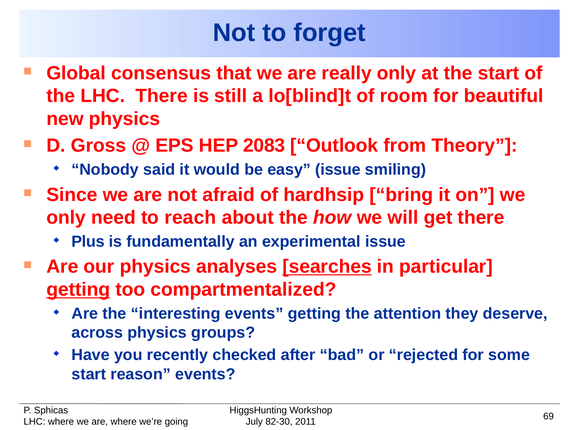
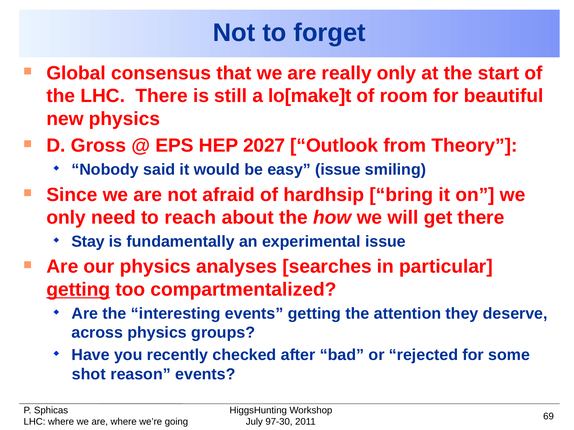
lo[blind]t: lo[blind]t -> lo[make]t (310, 96)
2083: 2083 -> 2027 (264, 146)
Plus: Plus -> Stay (88, 242)
searches underline: present -> none (327, 267)
start: start -> shot (89, 375)
82-30: 82-30 -> 97-30 (279, 422)
